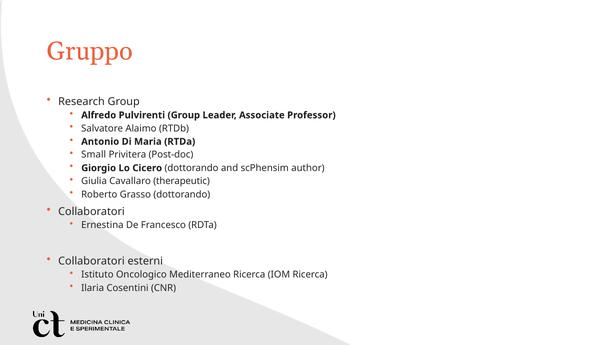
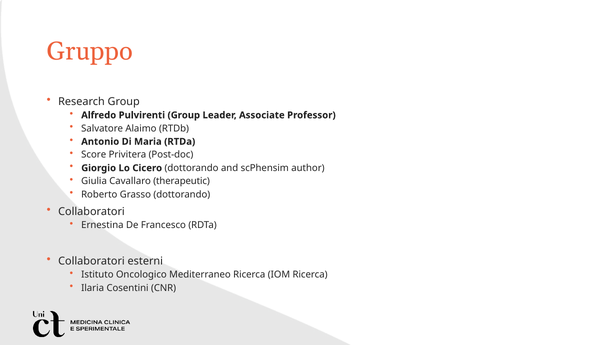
Small: Small -> Score (94, 155)
